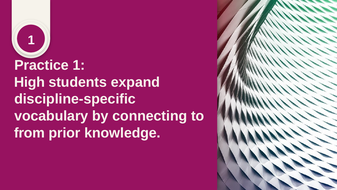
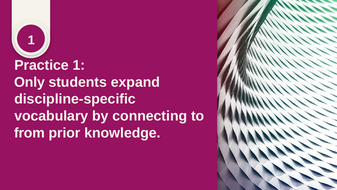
High: High -> Only (30, 82)
